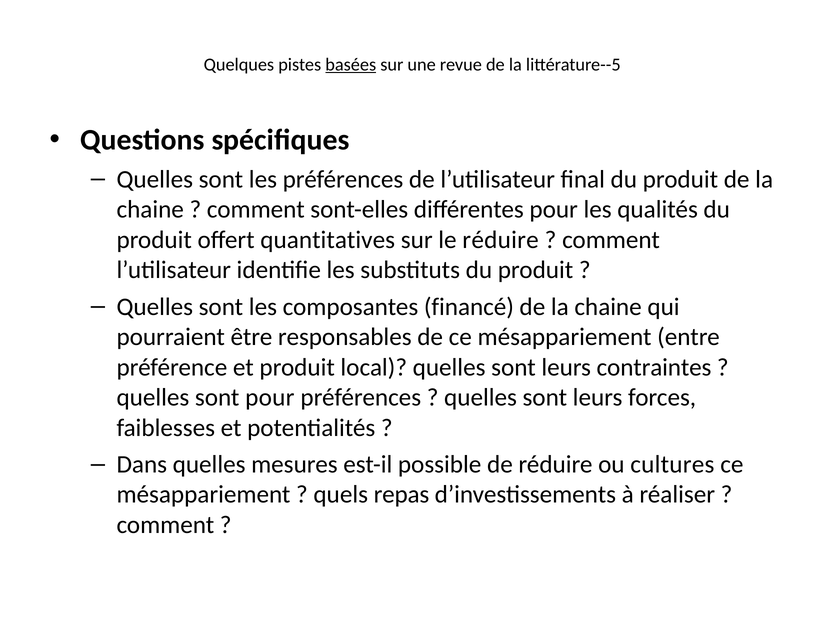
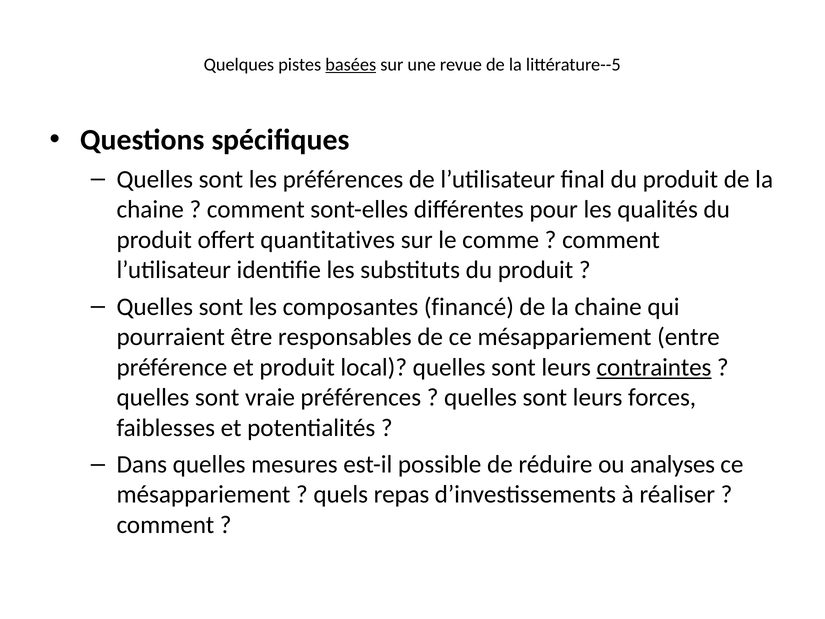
le réduire: réduire -> comme (501, 240)
contraintes underline: none -> present (654, 367)
sont pour: pour -> vraie (270, 397)
cultures: cultures -> analyses (673, 464)
